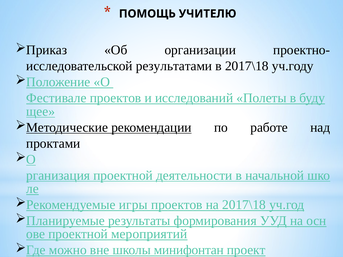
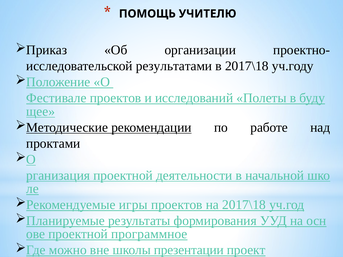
мероприятий: мероприятий -> программное (149, 234)
минифонтан: минифонтан -> презентации (189, 250)
